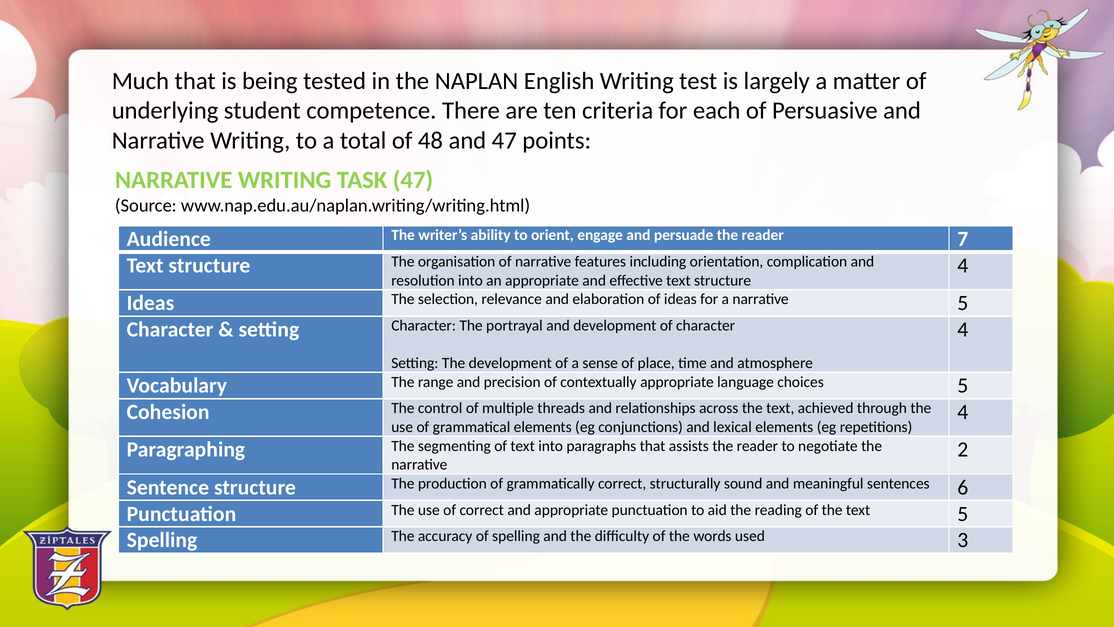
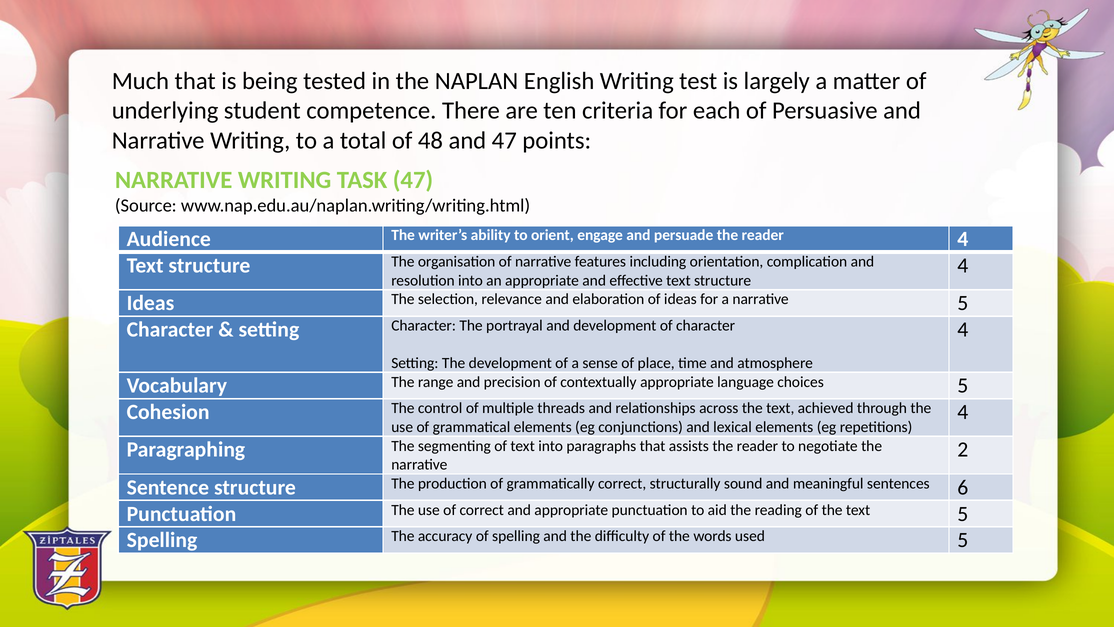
reader 7: 7 -> 4 (963, 239)
used 3: 3 -> 5 (963, 540)
